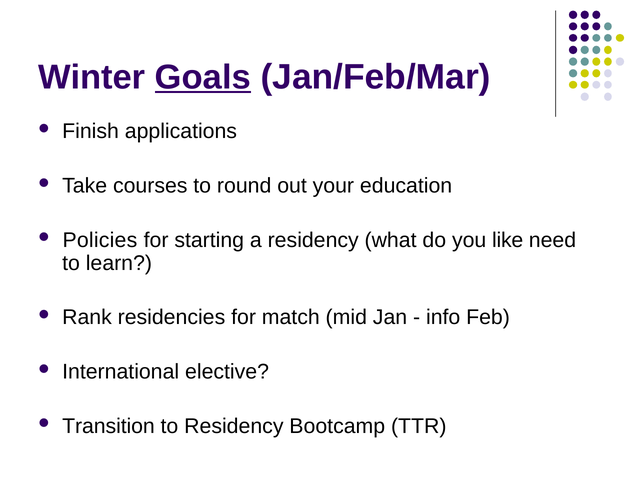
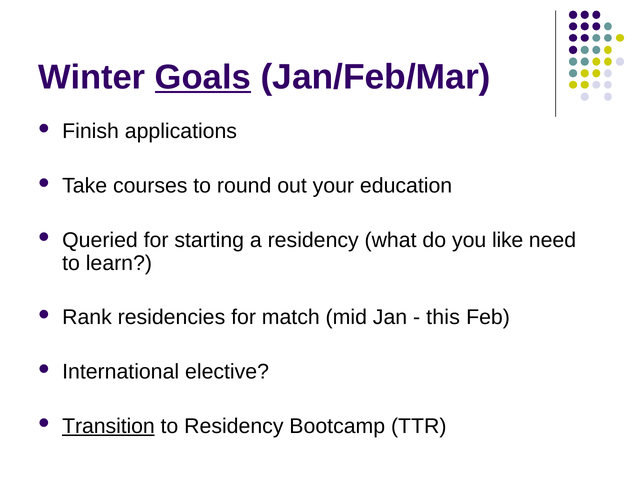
Policies: Policies -> Queried (100, 240)
info: info -> this (443, 318)
Transition underline: none -> present (109, 427)
